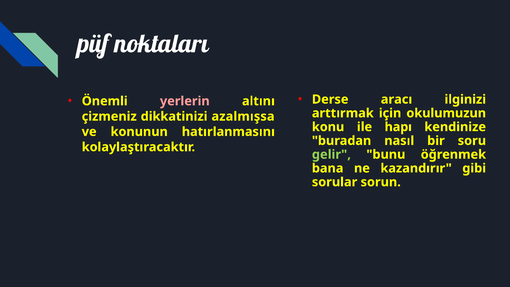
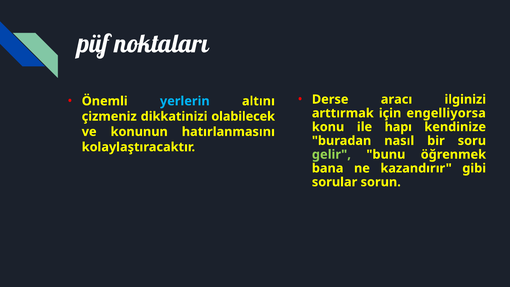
yerlerin colour: pink -> light blue (185, 101)
okulumuzun: okulumuzun -> engelliyorsa (446, 113)
azalmışsa: azalmışsa -> olabilecek (243, 116)
